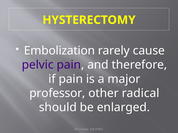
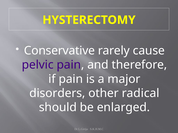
Embolization: Embolization -> Conservative (59, 51)
professor: professor -> disorders (57, 94)
